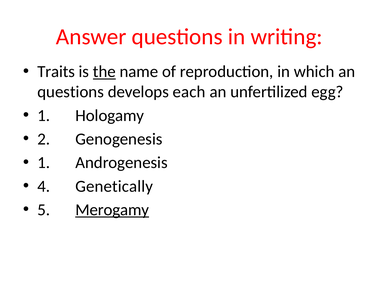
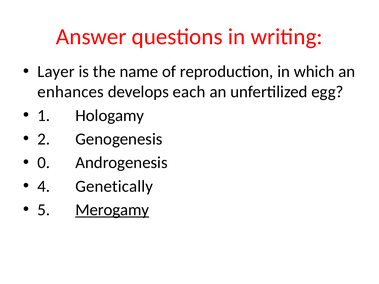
Traits: Traits -> Layer (56, 72)
the underline: present -> none (104, 72)
questions: questions -> enhances (71, 92)
1: 1 -> 0 (44, 163)
